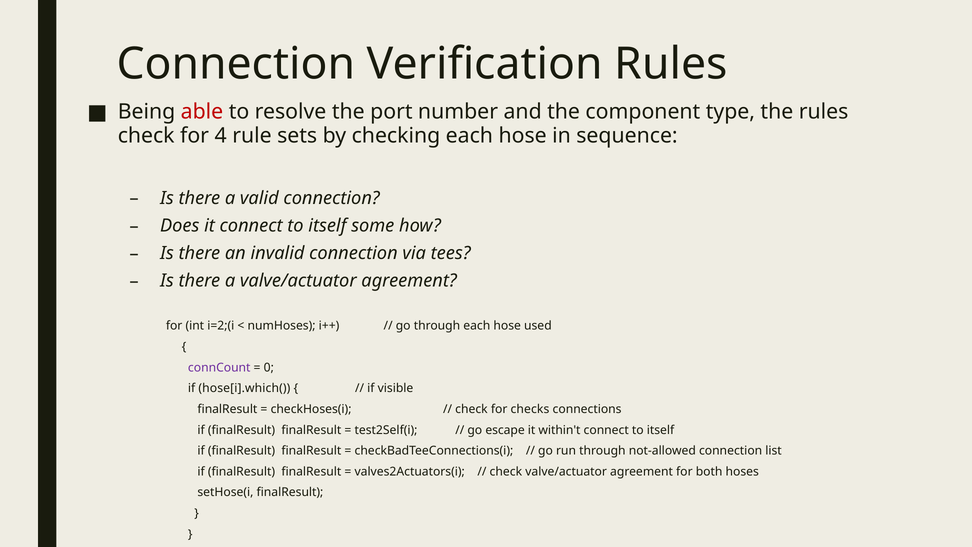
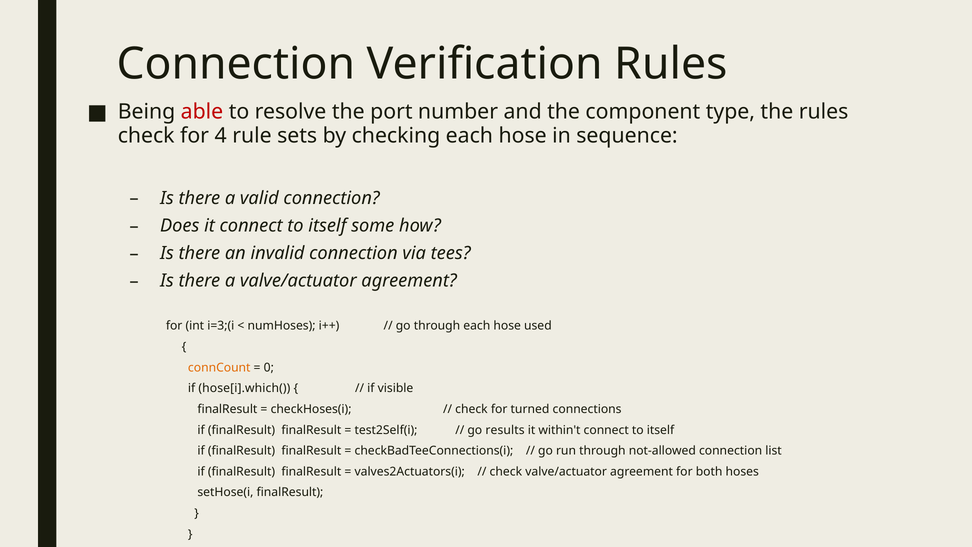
i=2;(i: i=2;(i -> i=3;(i (221, 326)
connCount colour: purple -> orange (219, 367)
checks: checks -> turned (530, 409)
escape: escape -> results (505, 430)
